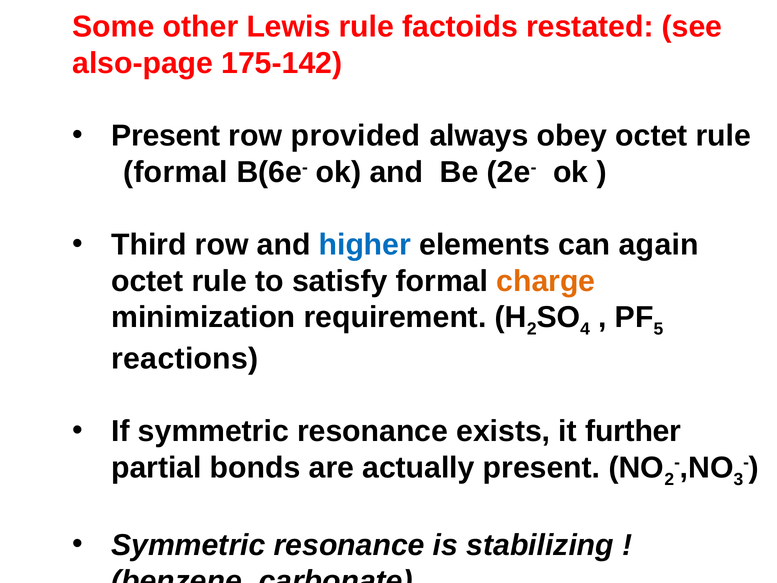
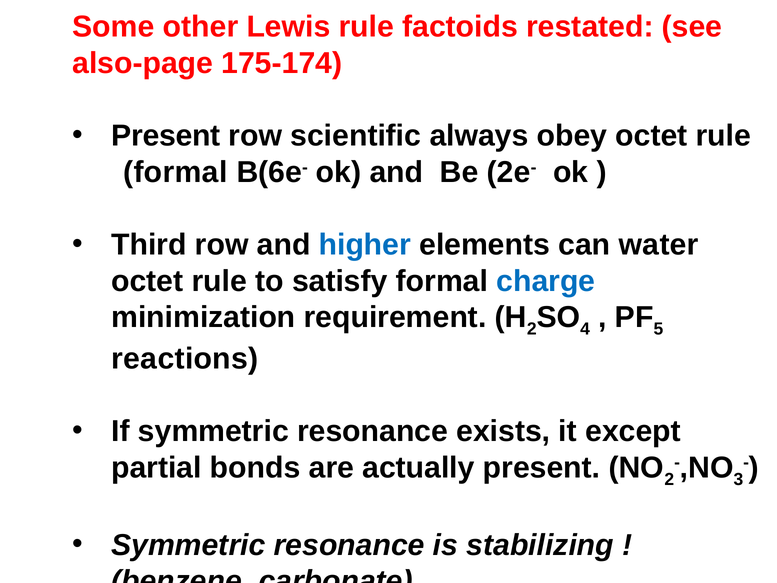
175-142: 175-142 -> 175-174 (282, 63)
provided: provided -> scientific (356, 136)
again: again -> water (659, 245)
charge colour: orange -> blue (546, 281)
further: further -> except (633, 431)
